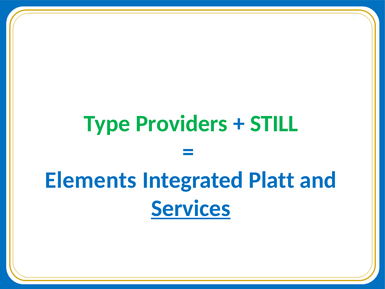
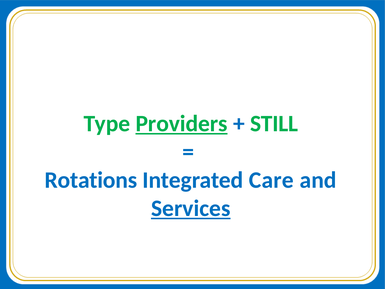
Providers underline: none -> present (182, 124)
Elements: Elements -> Rotations (91, 180)
Platt: Platt -> Care (271, 180)
